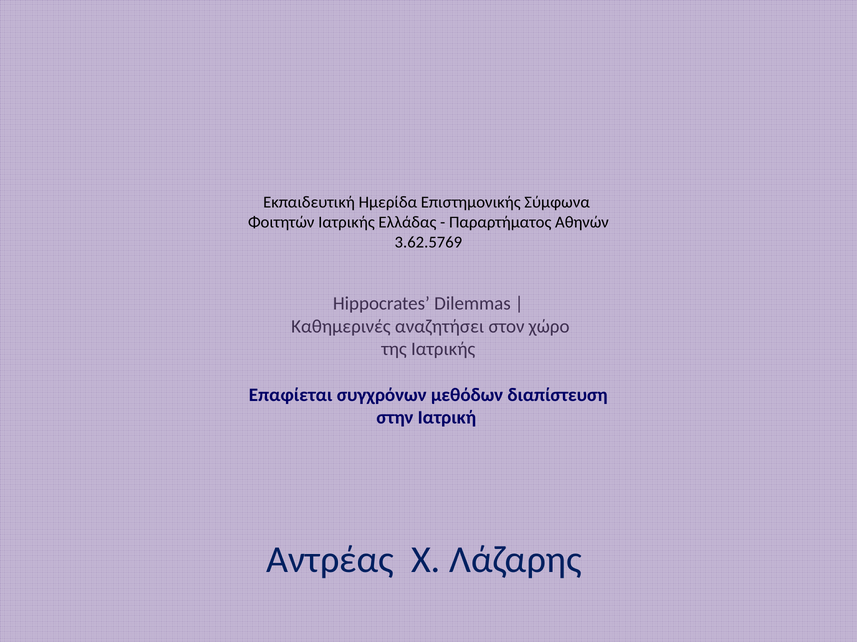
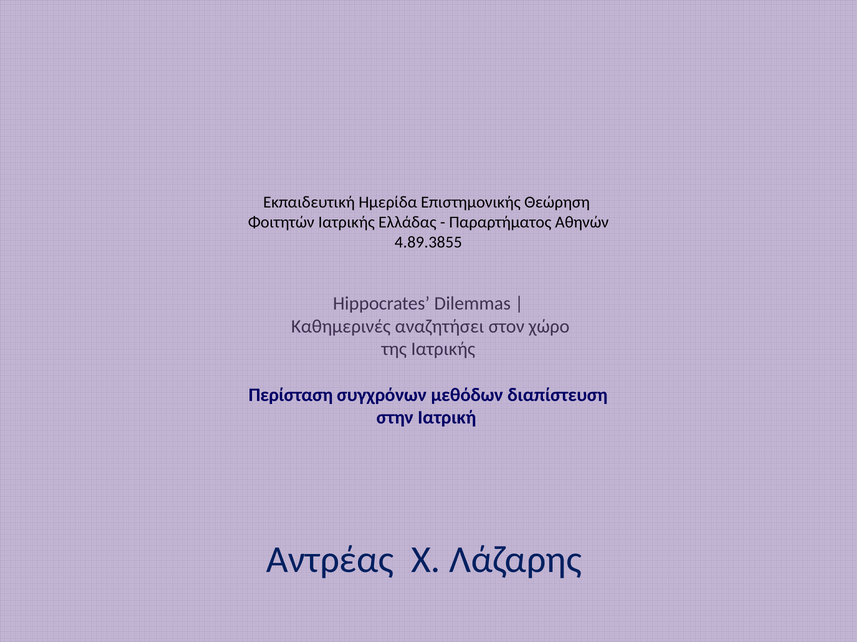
Σύμφωνα: Σύμφωνα -> Θεώρηση (557, 202)
3.62.5769: 3.62.5769 -> 4.89.3855 (428, 242)
Επαφίεται: Επαφίεται -> Περίσταση (291, 395)
